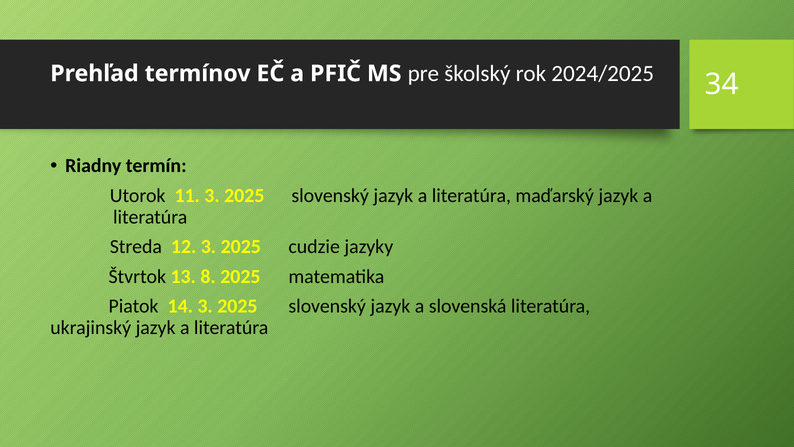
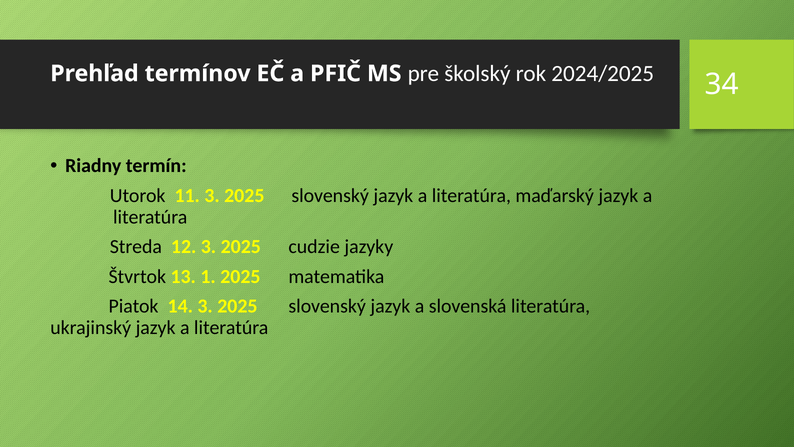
8: 8 -> 1 (208, 276)
